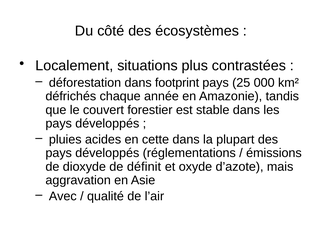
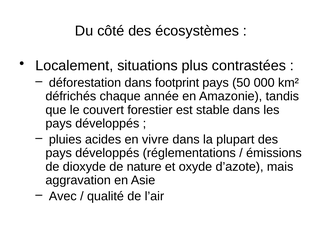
25: 25 -> 50 (241, 83)
cette: cette -> vivre (155, 139)
définit: définit -> nature (144, 166)
